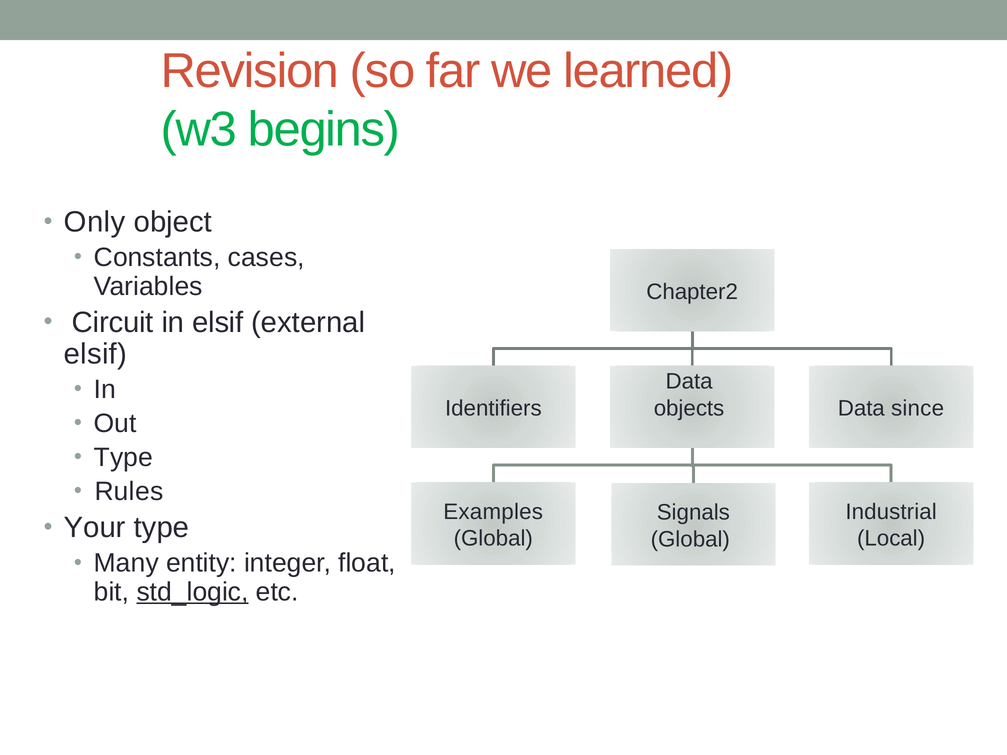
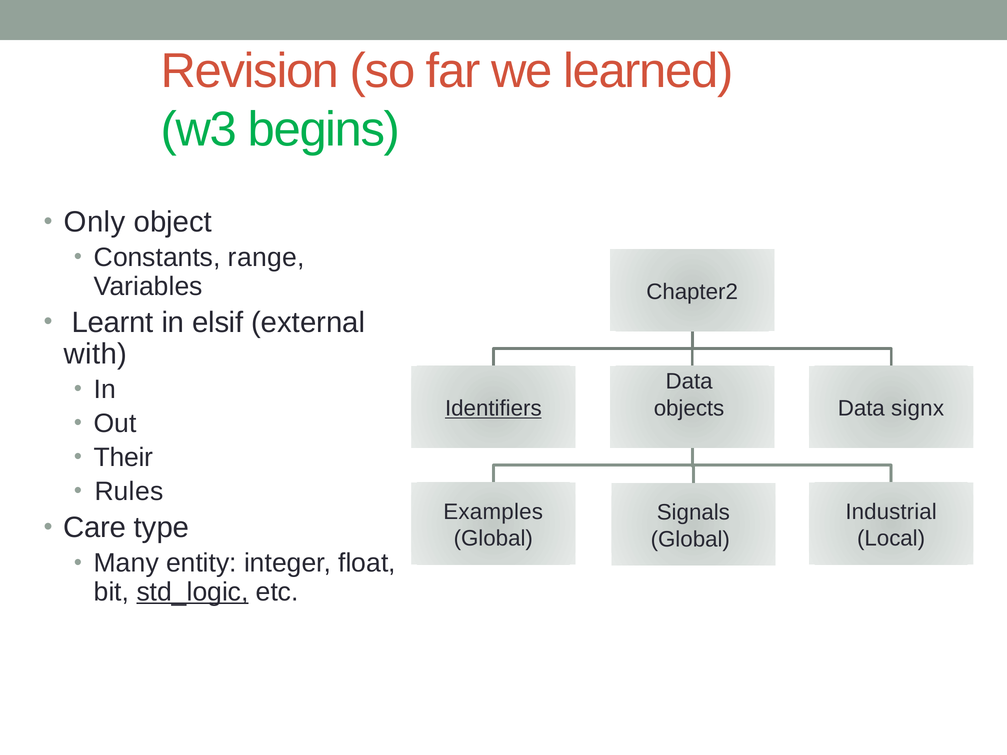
cases: cases -> range (266, 258)
Circuit: Circuit -> Learnt (113, 322)
elsif: elsif -> with (95, 354)
Identifiers underline: none -> present (493, 409)
since: since -> signx (918, 409)
Type: Type -> Their (124, 458)
Your: Your -> Care (95, 528)
